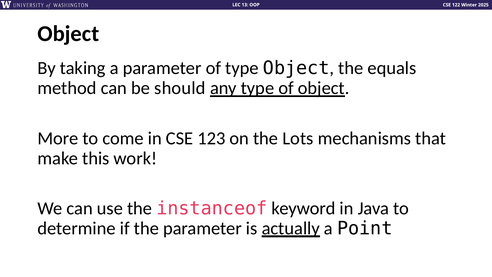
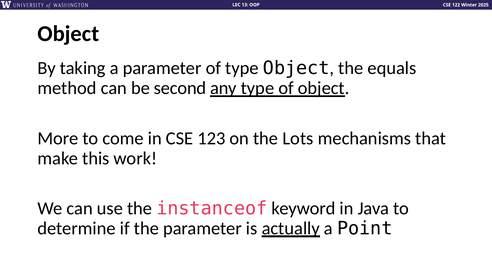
should: should -> second (180, 88)
